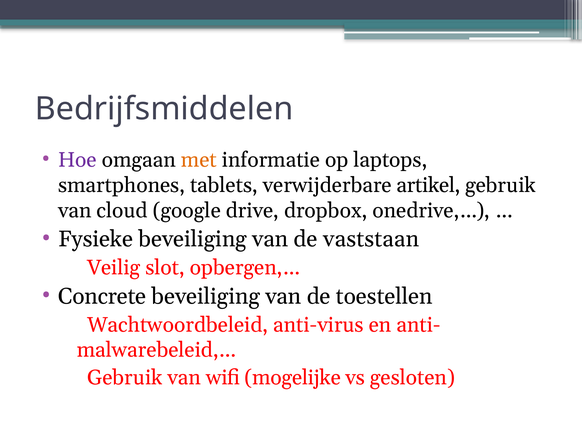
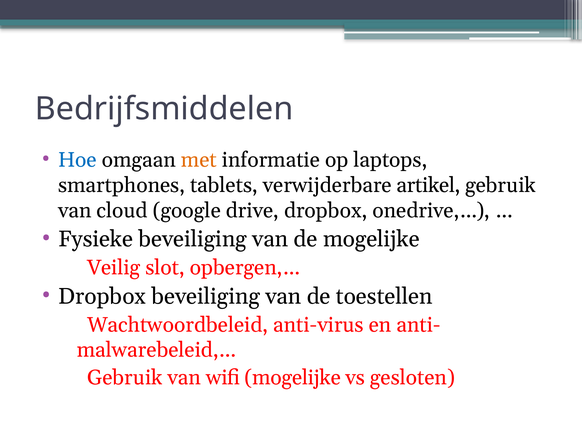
Hoe colour: purple -> blue (77, 160)
de vaststaan: vaststaan -> mogelijke (371, 239)
Concrete: Concrete -> Dropbox (102, 297)
